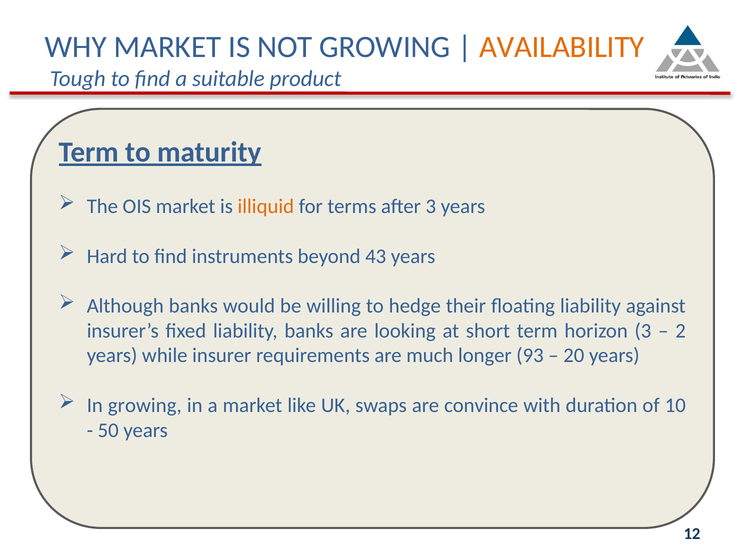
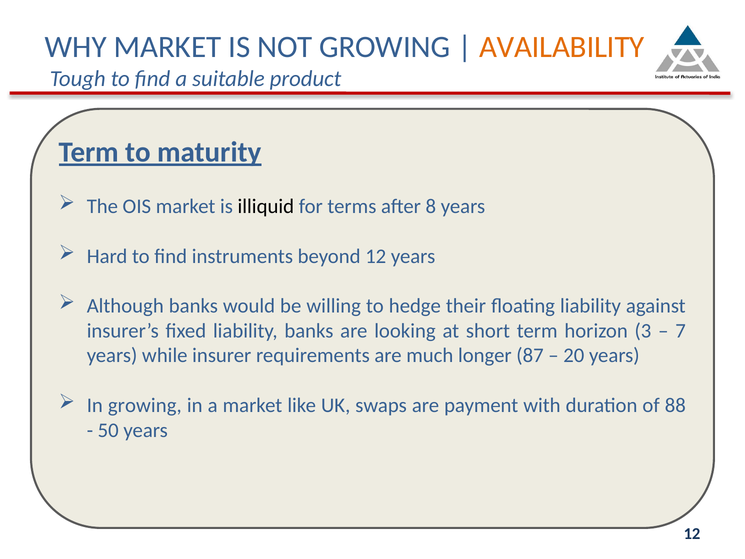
illiquid colour: orange -> black (266, 206)
after 3: 3 -> 8 (431, 206)
beyond 43: 43 -> 12 (376, 256)
2: 2 -> 7 (680, 331)
93: 93 -> 87 (530, 355)
convince: convince -> payment (481, 405)
10: 10 -> 88 (675, 405)
